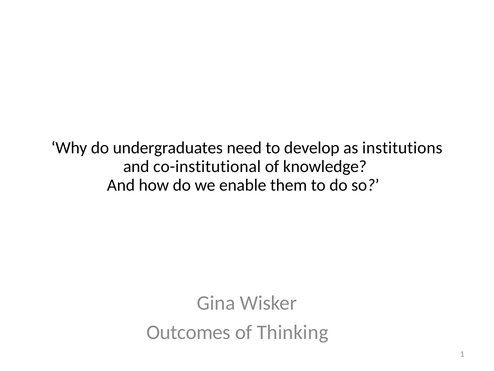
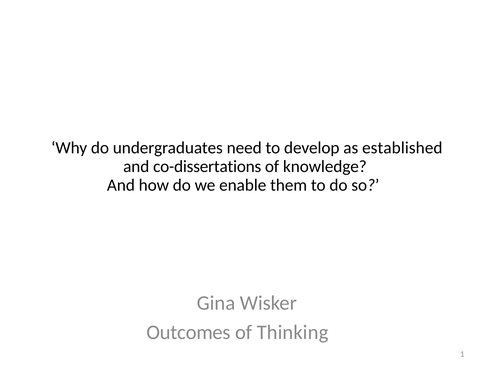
institutions: institutions -> established (402, 148)
co-institutional: co-institutional -> co-dissertations (207, 166)
